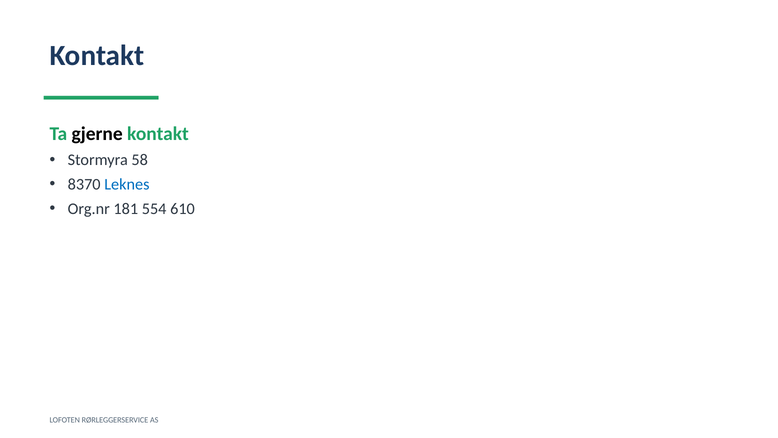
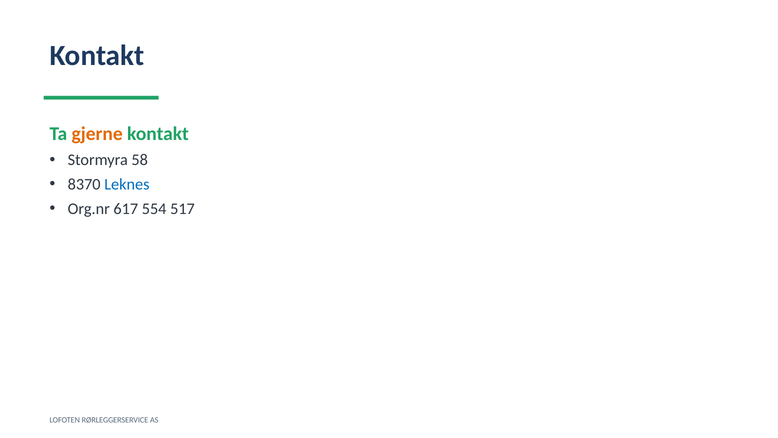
gjerne colour: black -> orange (97, 134)
181: 181 -> 617 (126, 209)
610: 610 -> 517 (182, 209)
